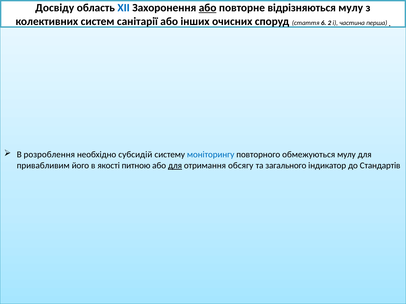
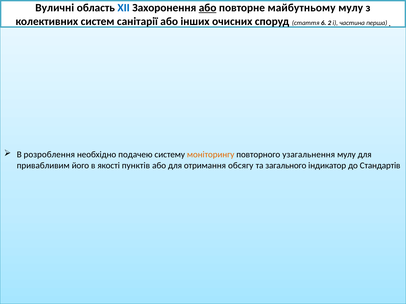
Досвіду: Досвіду -> Вуличні (55, 8)
відрізняються: відрізняються -> майбутньому (302, 8)
субсидій: субсидій -> подачею (135, 155)
моніторингу colour: blue -> orange (211, 155)
обмежуються: обмежуються -> узагальнення (309, 155)
питною: питною -> пунктів (136, 166)
для underline: present -> none (175, 166)
